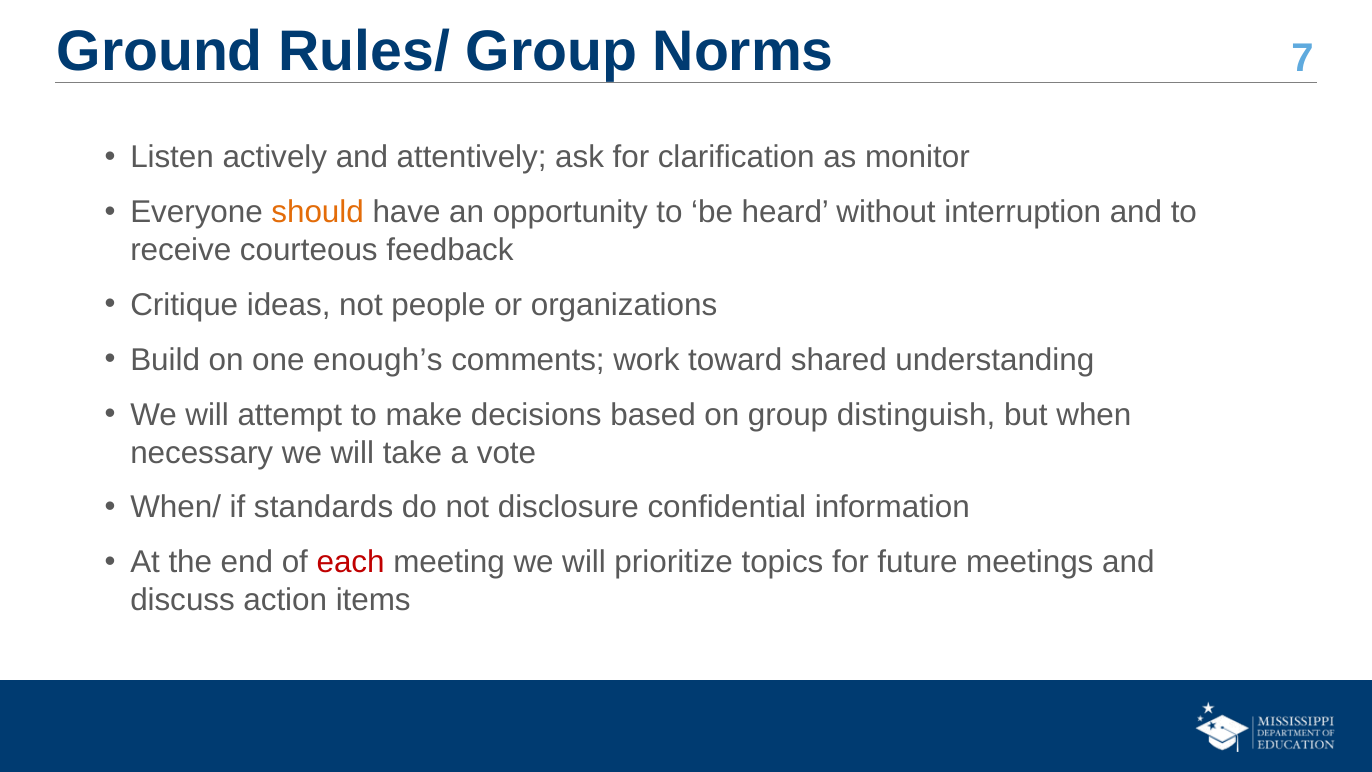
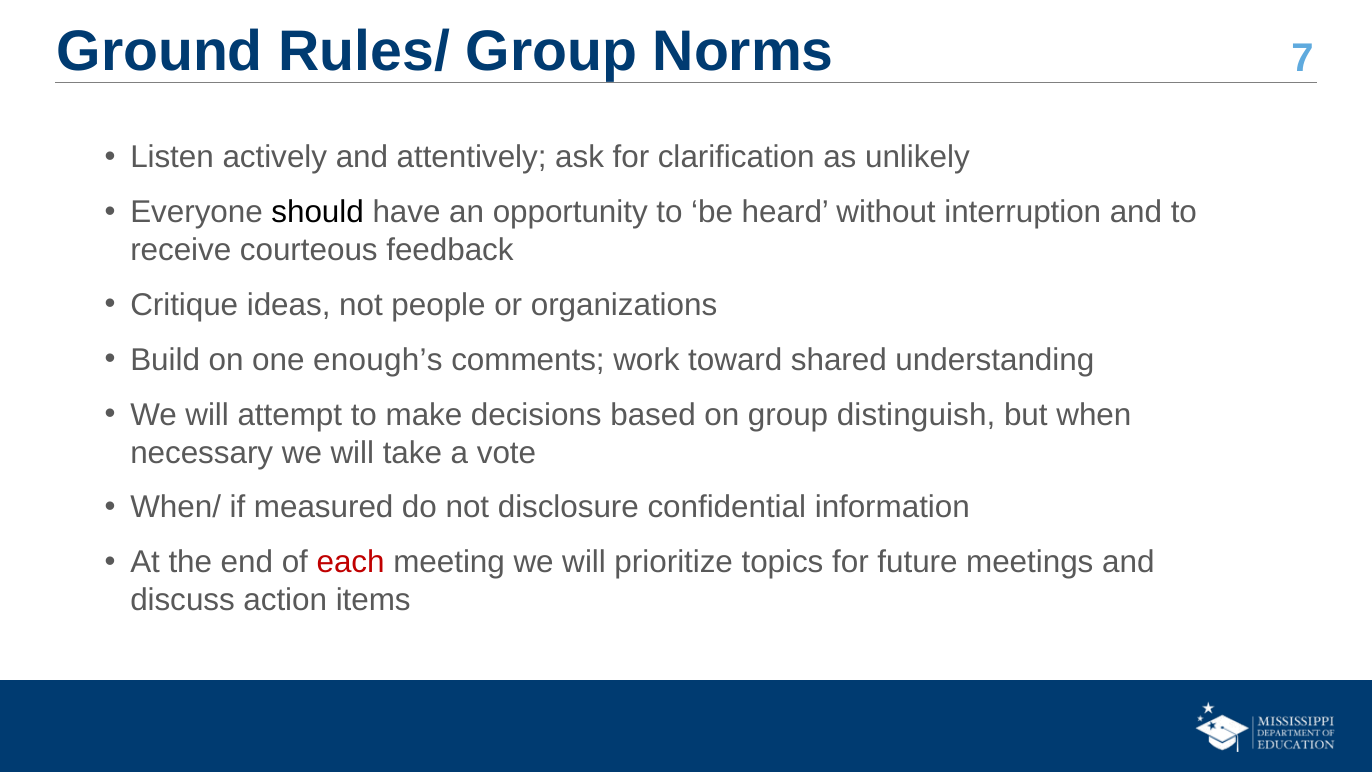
monitor: monitor -> unlikely (917, 158)
should colour: orange -> black (318, 212)
standards: standards -> measured (324, 507)
